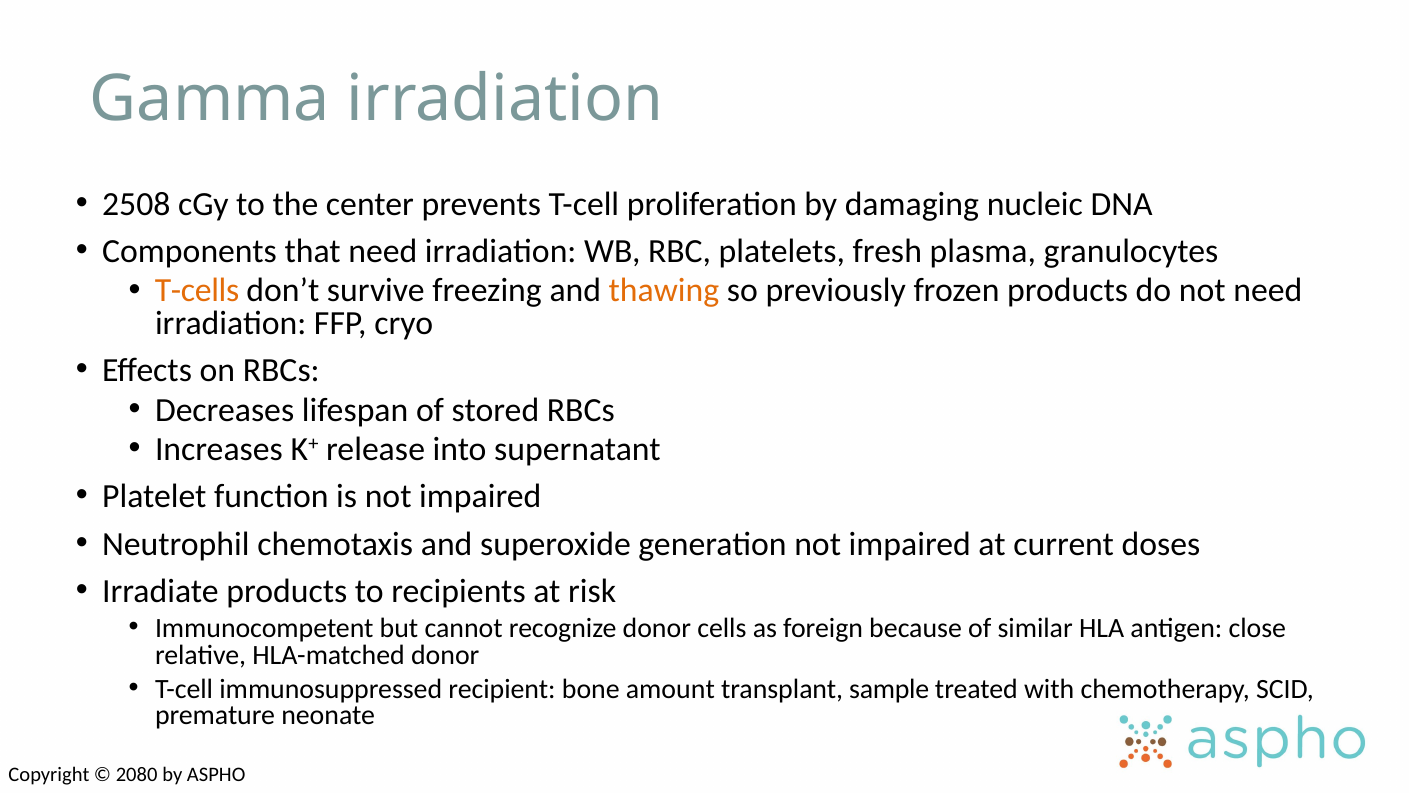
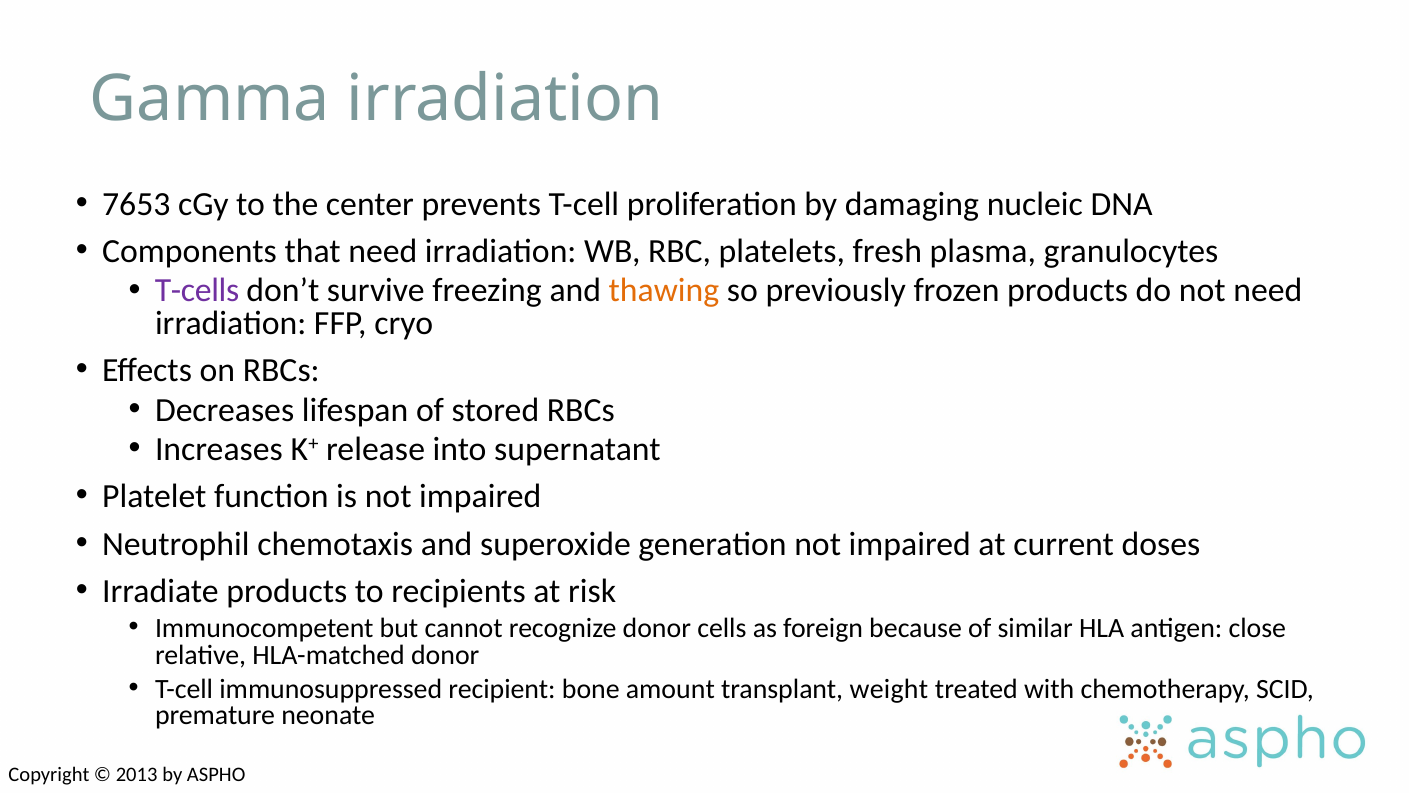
2508: 2508 -> 7653 (136, 204)
T-cells colour: orange -> purple (197, 291)
sample: sample -> weight (889, 689)
2080: 2080 -> 2013 (137, 774)
